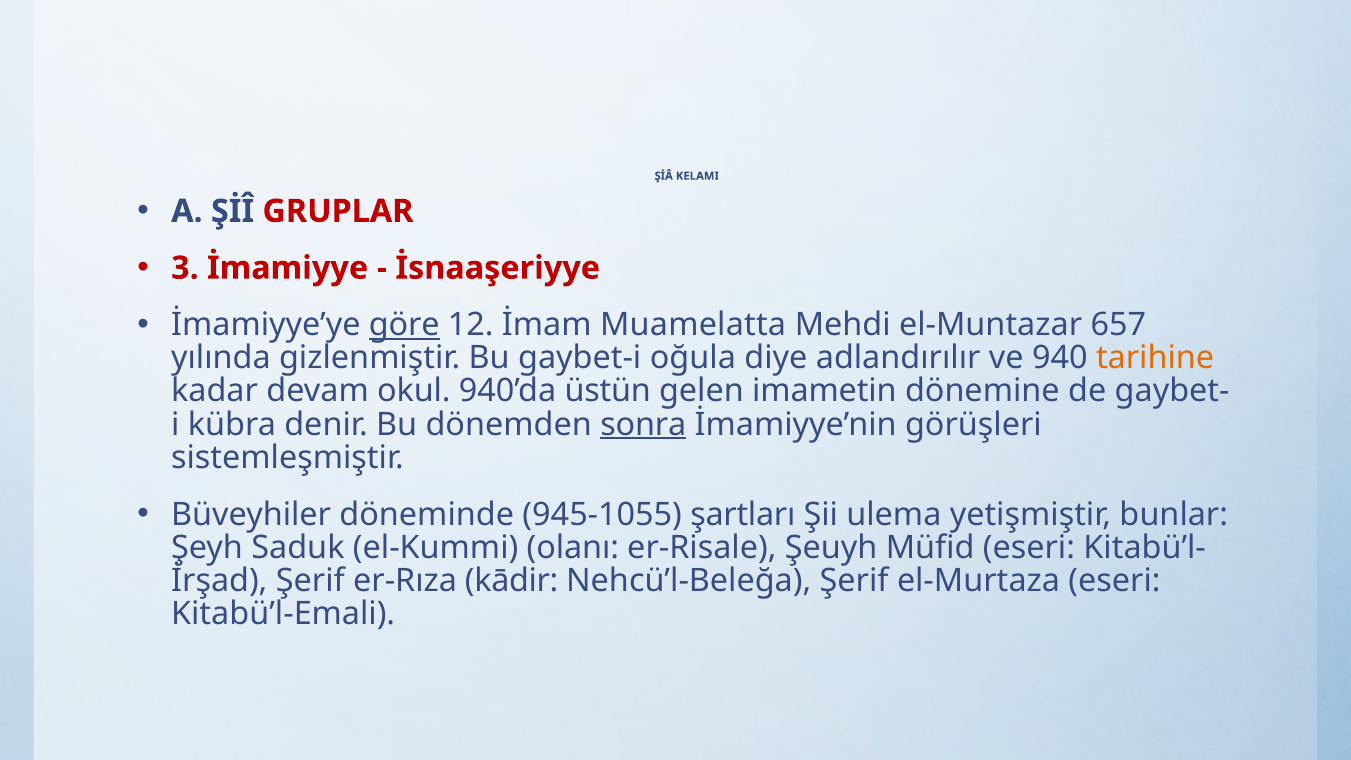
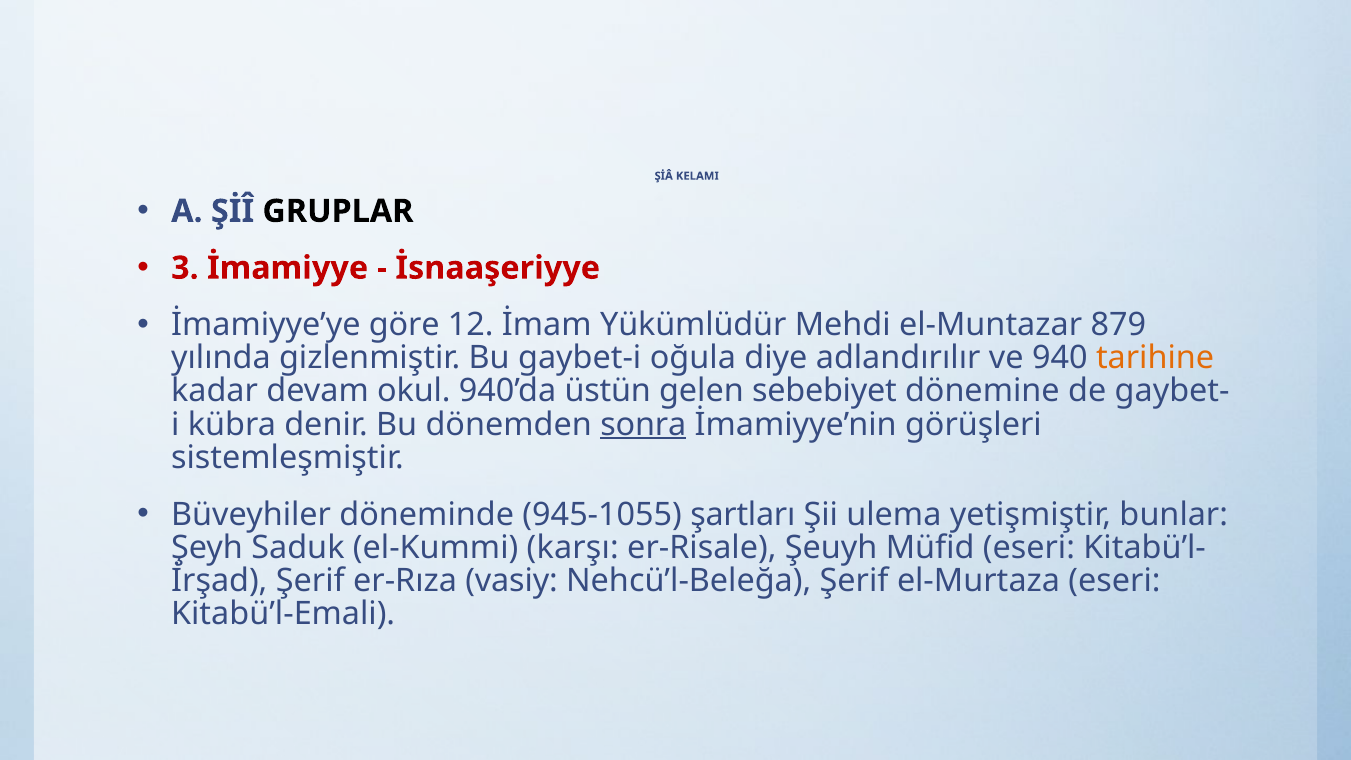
GRUPLAR colour: red -> black (338, 211)
göre underline: present -> none (404, 325)
Muamelatta: Muamelatta -> Yükümlüdür (693, 325)
657: 657 -> 879 (1118, 325)
imametin: imametin -> sebebiyet (824, 391)
olanı: olanı -> karşı (573, 548)
kādir: kādir -> vasiy (512, 581)
